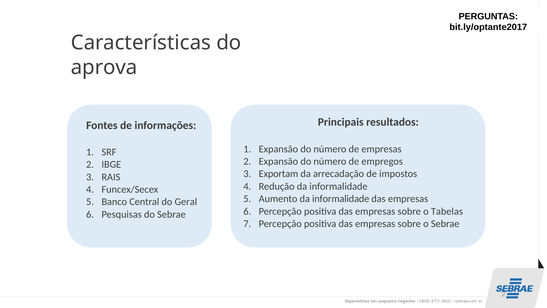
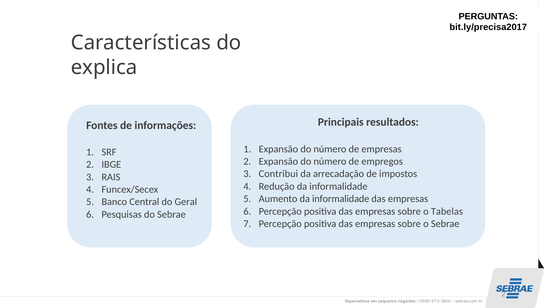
bit.ly/optante2017: bit.ly/optante2017 -> bit.ly/precisa2017 (488, 27)
aprova: aprova -> explica (104, 67)
Exportam: Exportam -> Contribui (278, 174)
